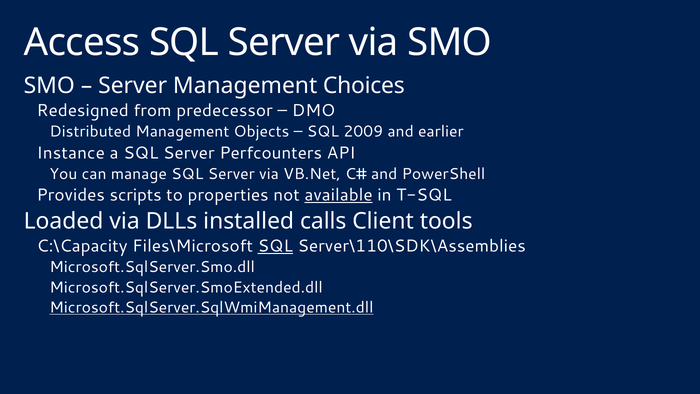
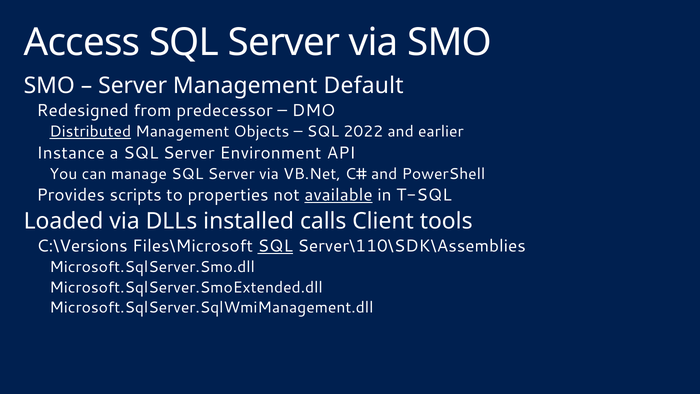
Choices: Choices -> Default (364, 86)
Distributed underline: none -> present (90, 132)
2009: 2009 -> 2022 (363, 132)
Perfcounters: Perfcounters -> Environment (271, 153)
C:\Capacity: C:\Capacity -> C:\Versions (82, 246)
Microsoft.SqlServer.SqlWmiManagement.dll underline: present -> none (211, 307)
